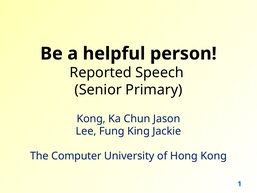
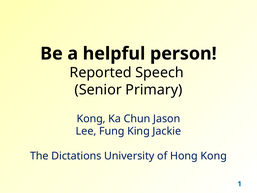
Computer: Computer -> Dictations (76, 156)
